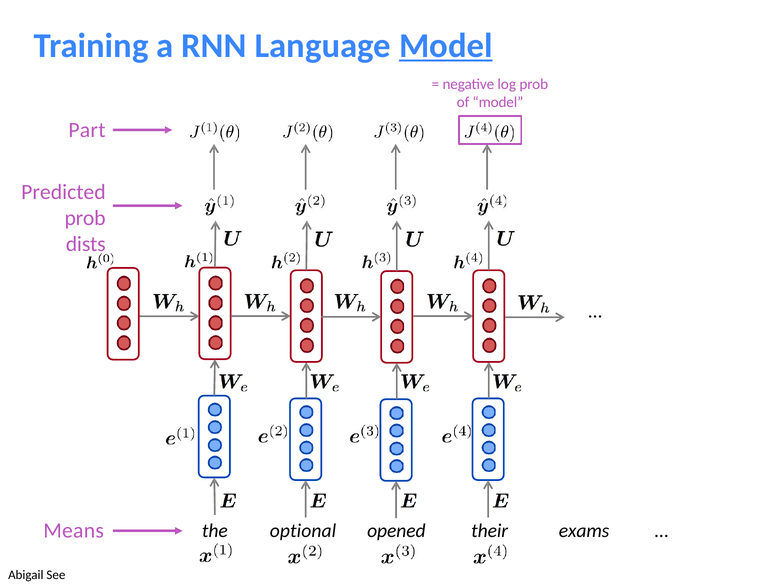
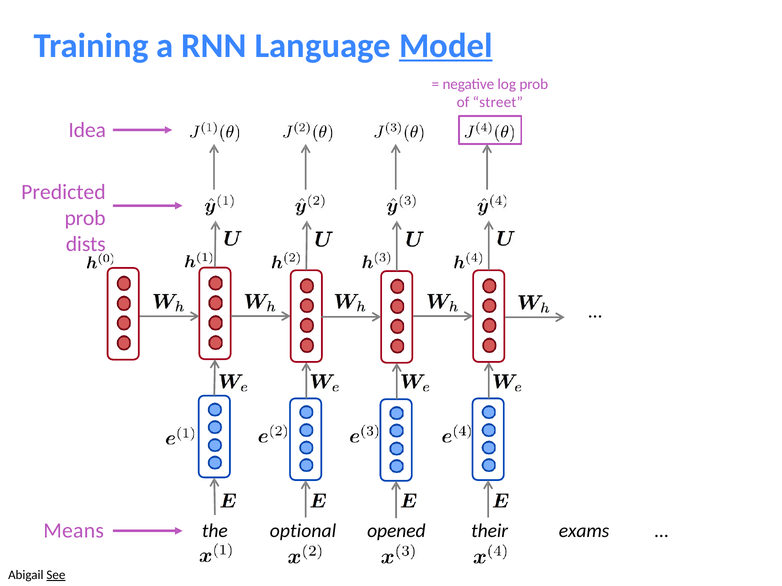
of model: model -> street (498, 102)
Part: Part -> Idea (87, 130)
See underline: none -> present (56, 575)
